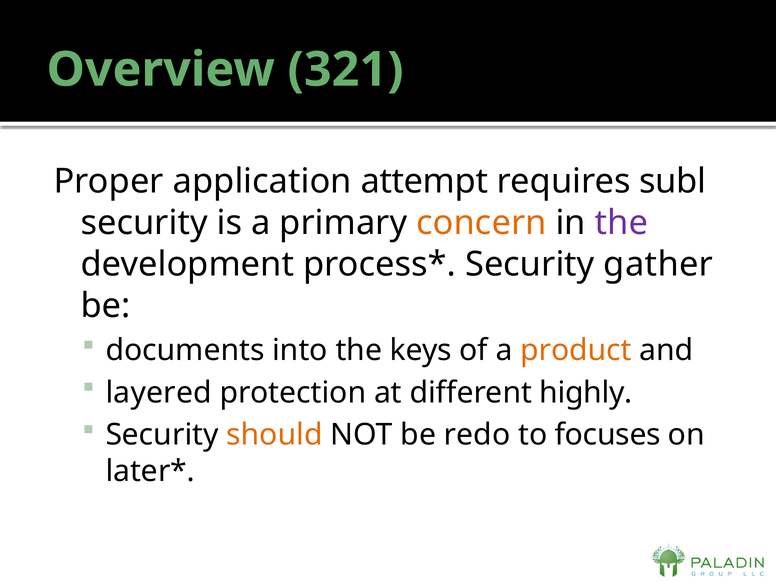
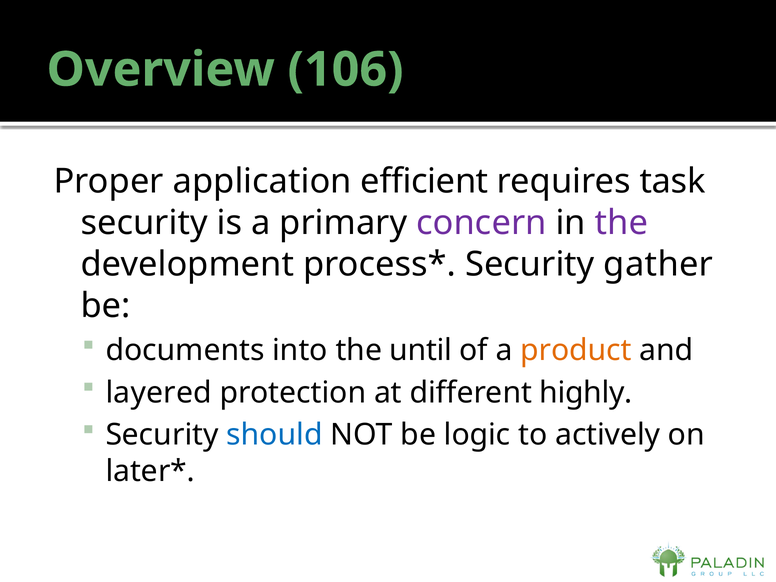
321: 321 -> 106 (346, 70)
attempt: attempt -> efficient (424, 182)
subl: subl -> task (673, 182)
concern colour: orange -> purple (481, 223)
keys: keys -> until (421, 350)
should colour: orange -> blue (274, 435)
redo: redo -> logic (477, 435)
focuses: focuses -> actively (608, 435)
